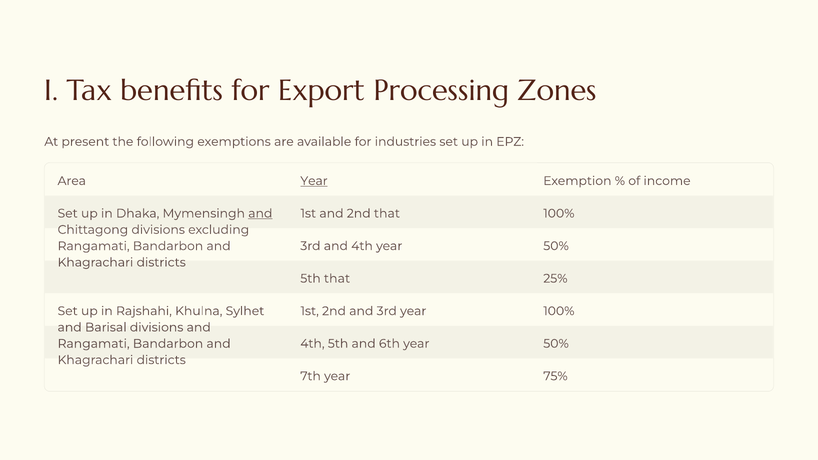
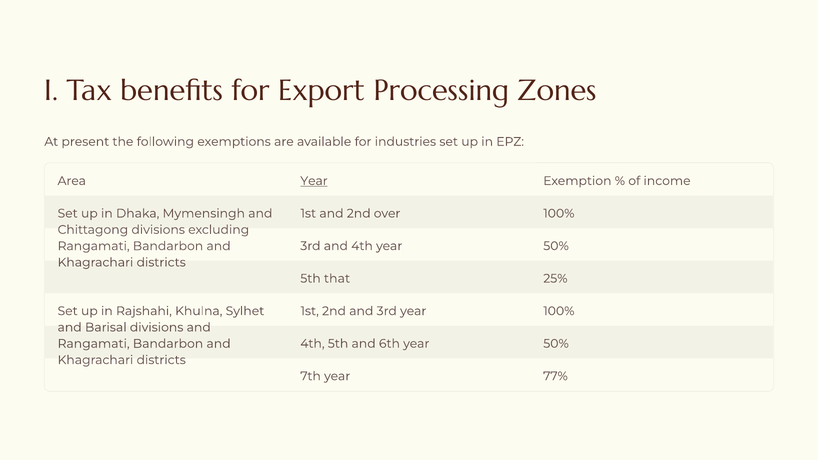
and underline: present -> none (260, 213)
2nd that: that -> over (387, 213)
75%: 75% -> 77% (555, 376)
